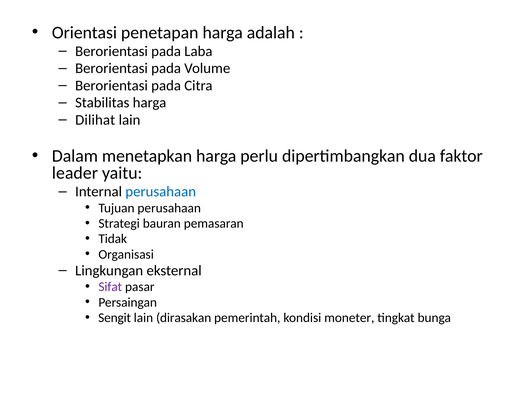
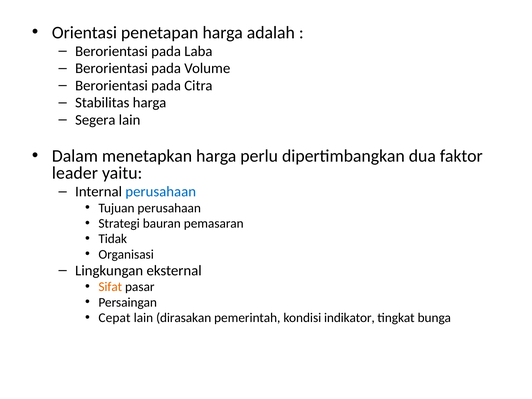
Dilihat: Dilihat -> Segera (95, 120)
Sifat colour: purple -> orange (110, 287)
Sengit: Sengit -> Cepat (114, 318)
moneter: moneter -> indikator (349, 318)
